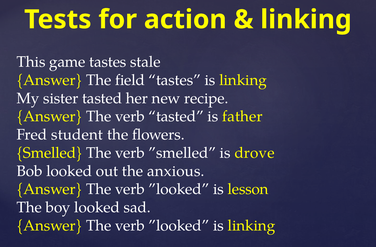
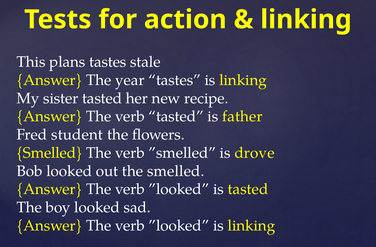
game: game -> plans (67, 62)
field: field -> year (130, 80)
the anxious: anxious -> smelled (176, 171)
is lesson: lesson -> tasted (248, 189)
